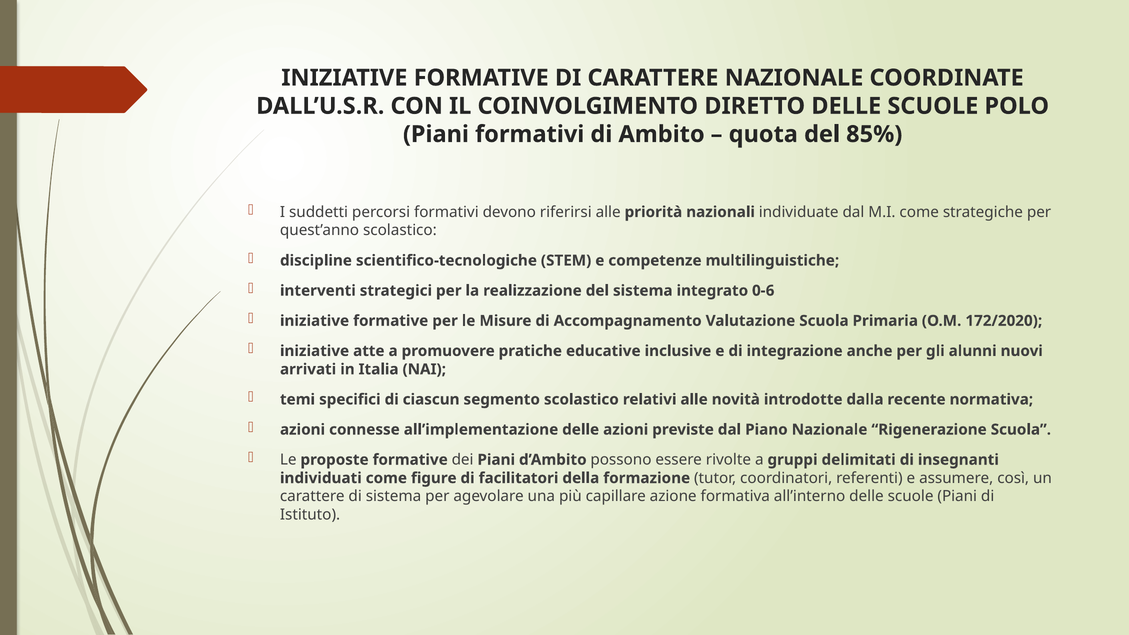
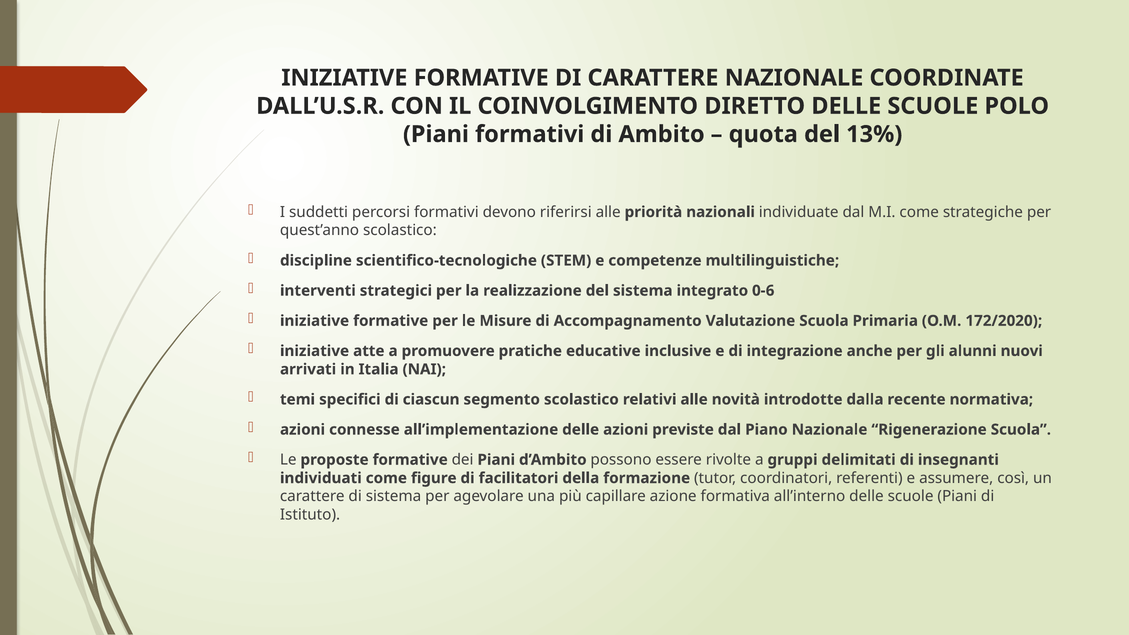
85%: 85% -> 13% (874, 134)
